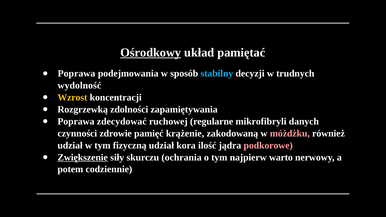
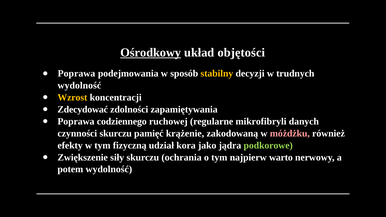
pamiętać: pamiętać -> objętości (241, 53)
stabilny colour: light blue -> yellow (217, 74)
Rozgrzewką: Rozgrzewką -> Zdecydować (83, 110)
zdecydować: zdecydować -> codziennego (122, 122)
czynności zdrowie: zdrowie -> skurczu (116, 133)
udział: udział -> efekty (70, 145)
ilość: ilość -> jako (207, 145)
podkorowe colour: pink -> light green (268, 145)
Zwiększenie underline: present -> none (83, 157)
potem codziennie: codziennie -> wydolność (109, 169)
